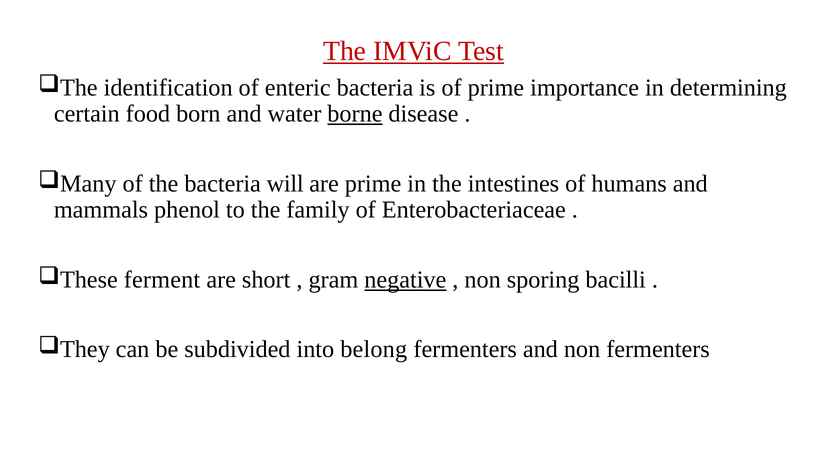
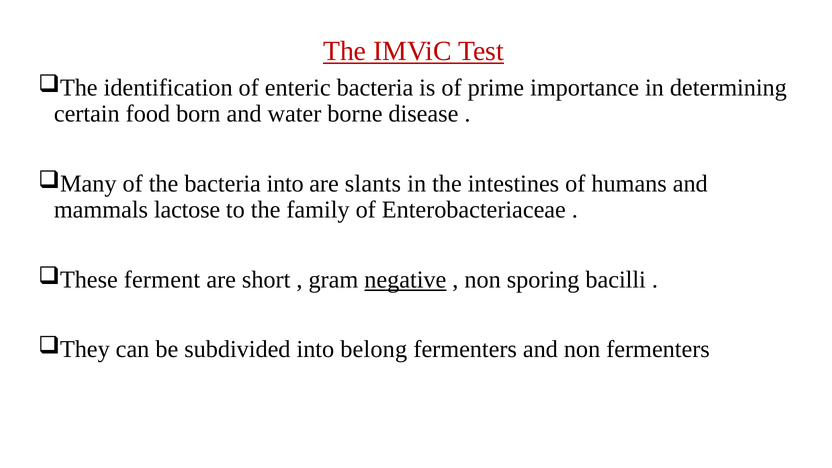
borne underline: present -> none (355, 114)
bacteria will: will -> into (285, 184)
are prime: prime -> slants (373, 184)
phenol: phenol -> lactose (187, 210)
